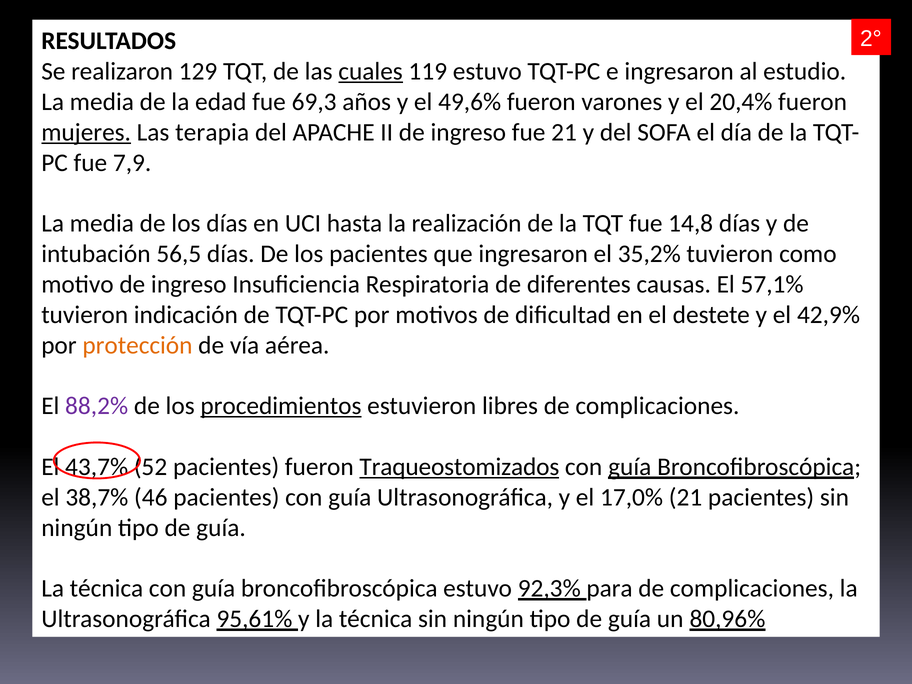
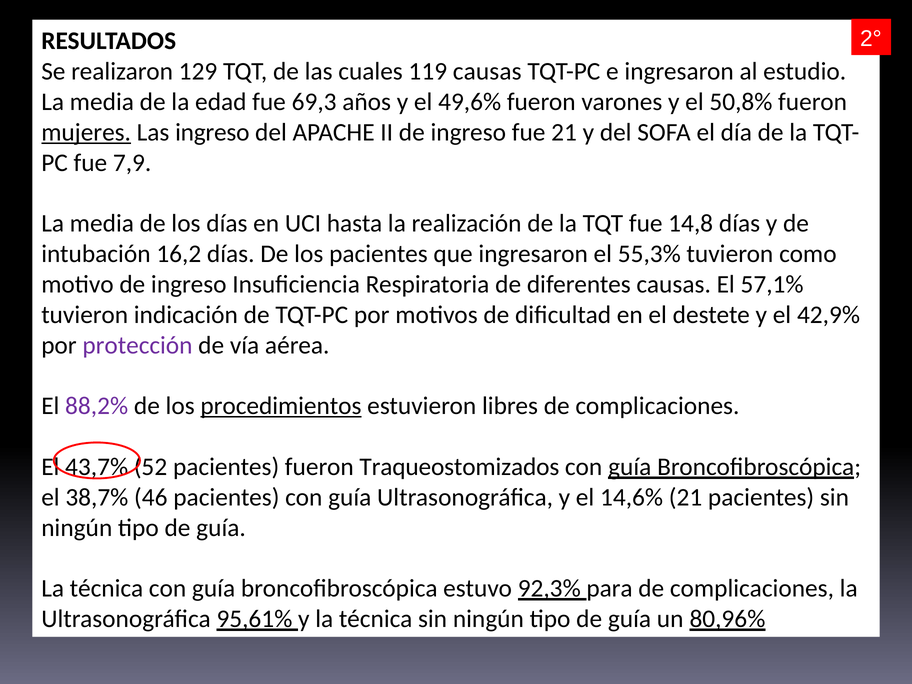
cuales underline: present -> none (371, 72)
119 estuvo: estuvo -> causas (487, 72)
20,4%: 20,4% -> 50,8% (741, 102)
Las terapia: terapia -> ingreso (212, 132)
56,5: 56,5 -> 16,2 (179, 254)
35,2%: 35,2% -> 55,3% (649, 254)
protección colour: orange -> purple (137, 345)
Traqueostomizados underline: present -> none (459, 467)
17,0%: 17,0% -> 14,6% (632, 497)
